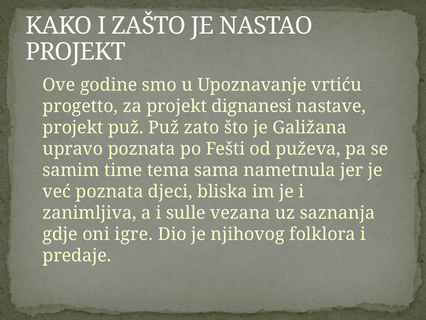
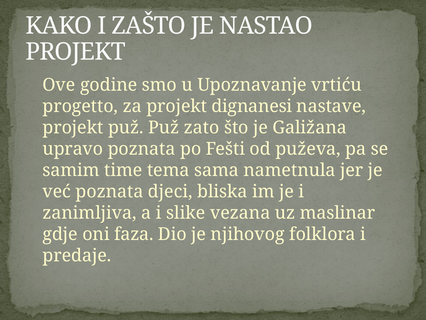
sulle: sulle -> slike (186, 213)
saznanja: saznanja -> maslinar (337, 213)
igre: igre -> faza (134, 234)
